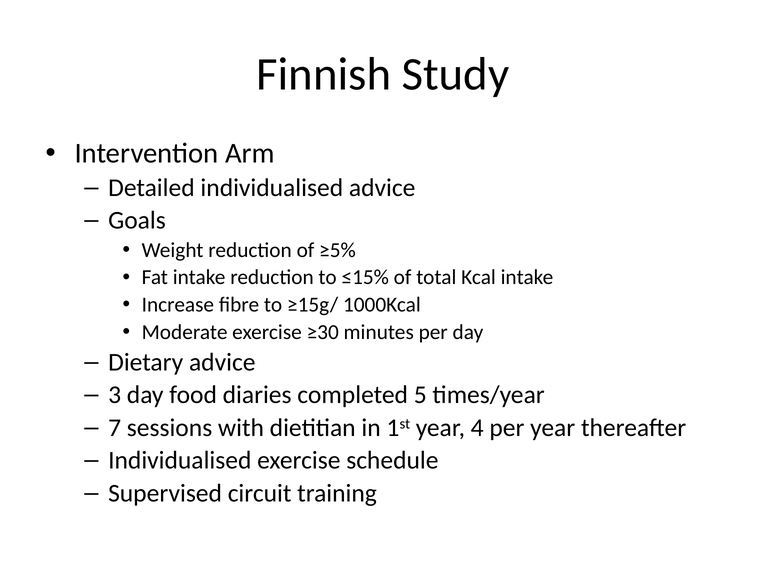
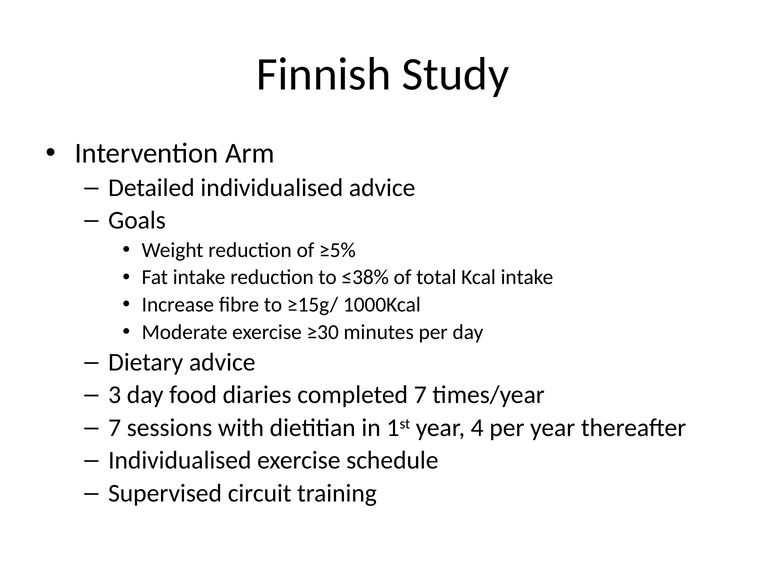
≤15%: ≤15% -> ≤38% (365, 277)
completed 5: 5 -> 7 (420, 395)
